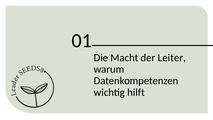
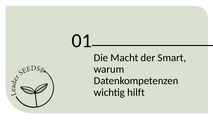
Leiter: Leiter -> Smart (172, 58)
